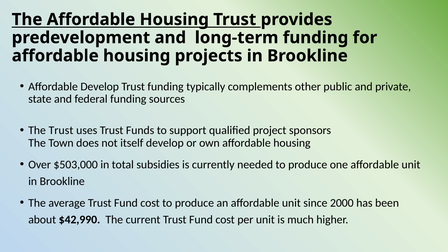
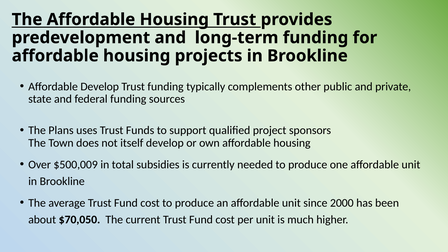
The Trust: Trust -> Plans (61, 130)
$503,000: $503,000 -> $500,009 (76, 165)
$42,990: $42,990 -> $70,050 (79, 220)
